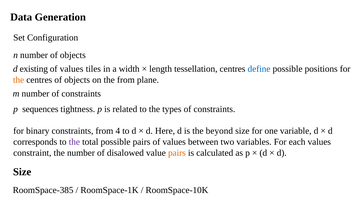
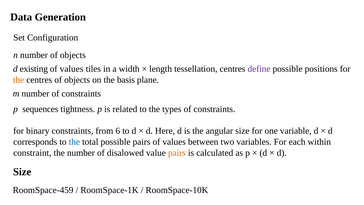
define colour: blue -> purple (259, 69)
the from: from -> basis (126, 80)
4: 4 -> 6 (118, 131)
beyond: beyond -> angular (219, 131)
the colour: purple -> blue (74, 142)
each values: values -> within (319, 142)
RoomSpace-385: RoomSpace-385 -> RoomSpace-459 (43, 190)
